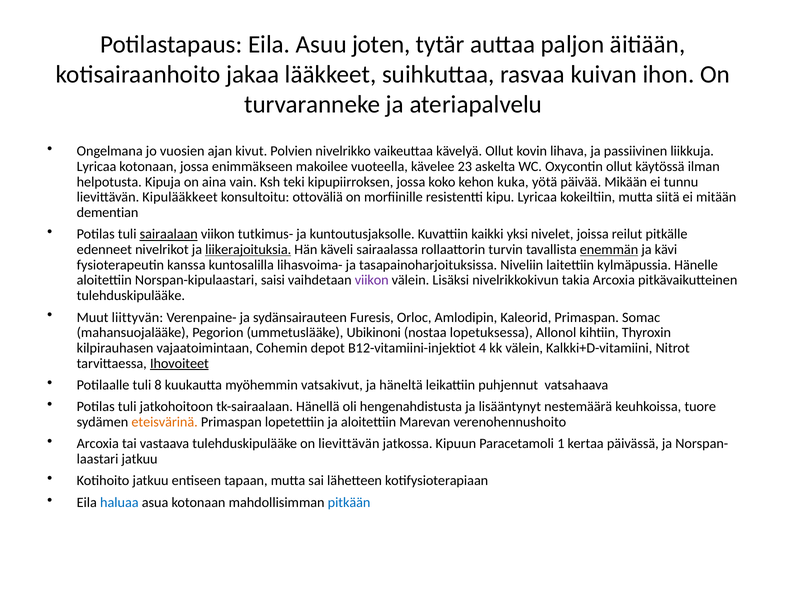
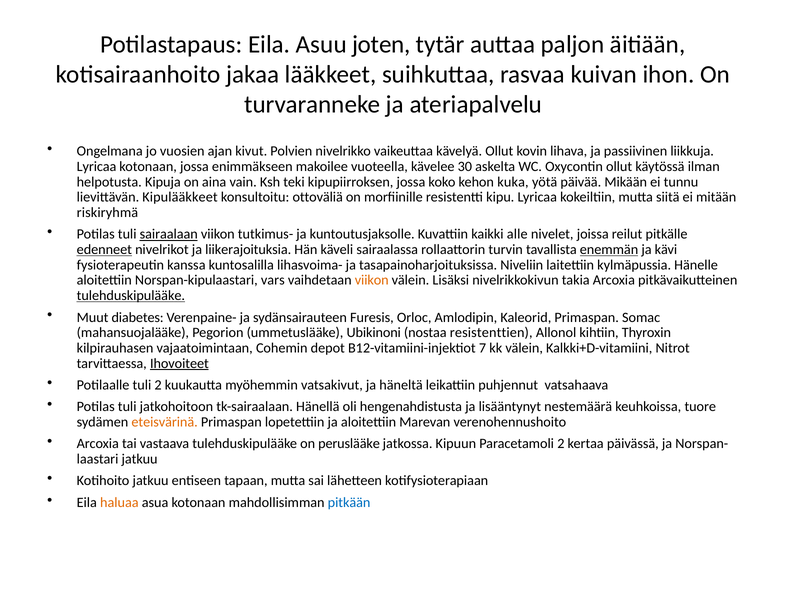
23: 23 -> 30 (465, 167)
dementian: dementian -> riskiryhmä (107, 213)
yksi: yksi -> alle (517, 234)
edenneet underline: none -> present (104, 250)
liikerajoituksia underline: present -> none (248, 250)
saisi: saisi -> vars (273, 280)
viikon colour: purple -> orange (372, 280)
tulehduskipulääke underline: none -> present (131, 296)
liittyvän: liittyvän -> diabetes (138, 317)
lopetuksessa: lopetuksessa -> resistenttien (491, 333)
4: 4 -> 7 (483, 348)
tuli 8: 8 -> 2 (158, 385)
on lievittävän: lievittävän -> peruslääke (349, 444)
Paracetamoli 1: 1 -> 2 (561, 444)
haluaa colour: blue -> orange (119, 503)
